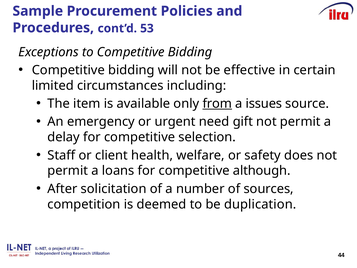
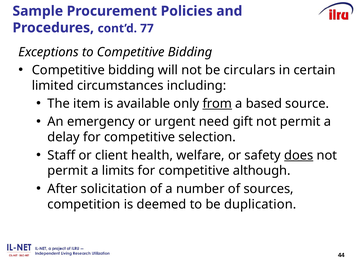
53: 53 -> 77 (147, 28)
effective: effective -> circulars (250, 70)
issues: issues -> based (264, 104)
does underline: none -> present (299, 155)
loans: loans -> limits (118, 171)
